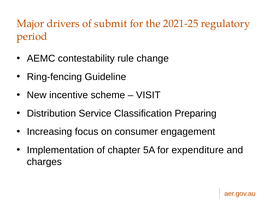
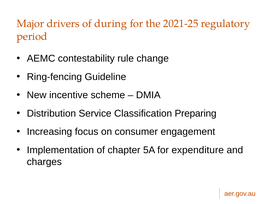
submit: submit -> during (111, 24)
VISIT: VISIT -> DMIA (148, 95)
